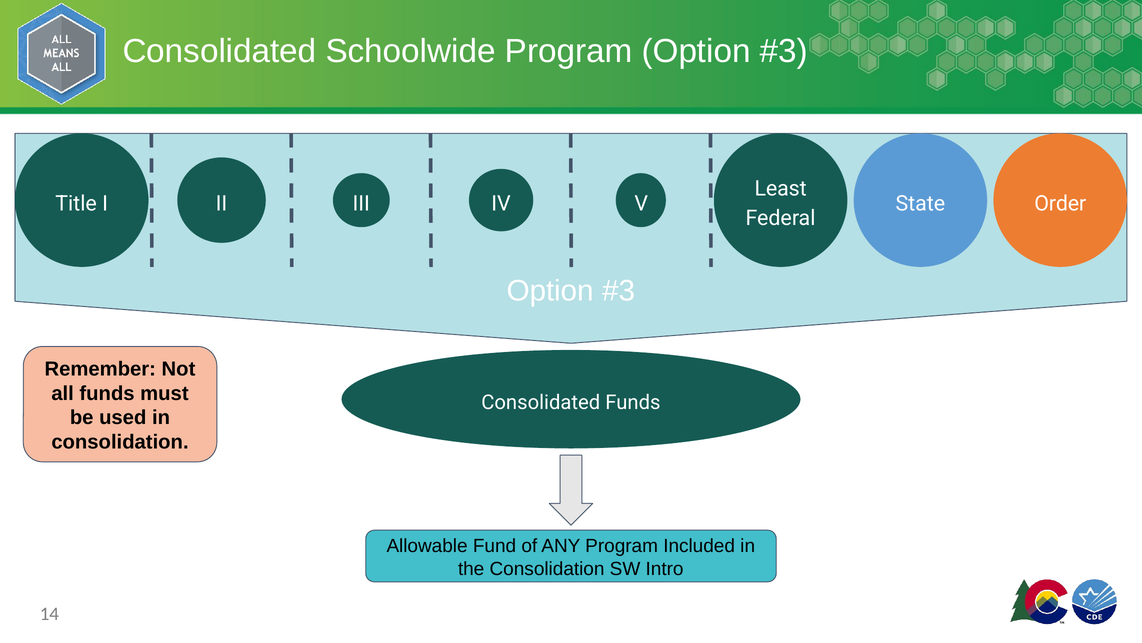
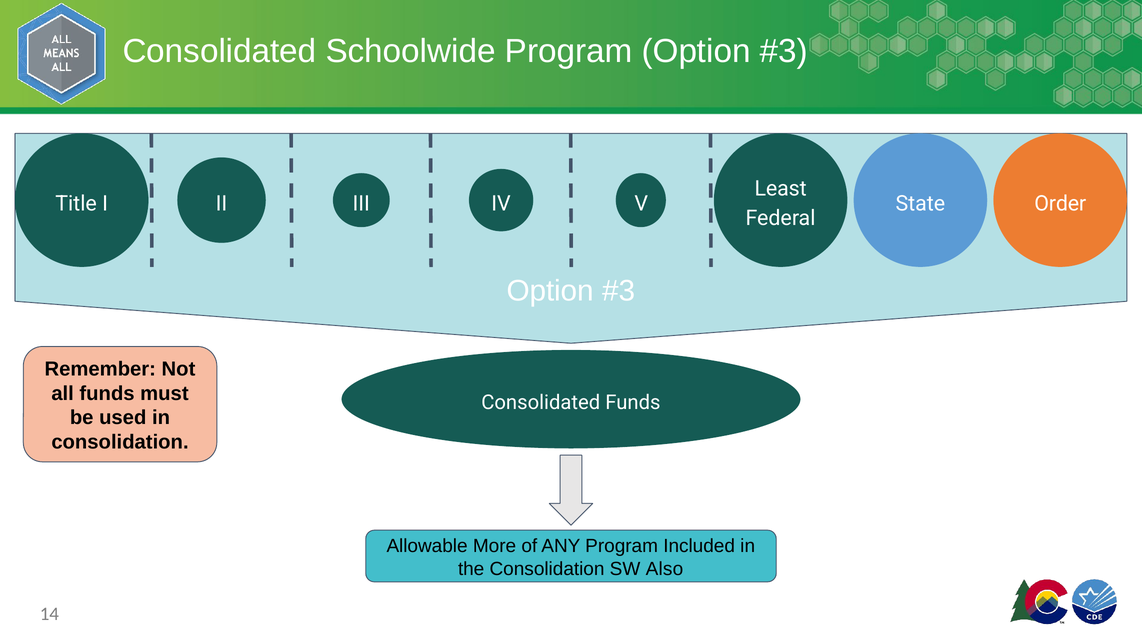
Fund: Fund -> More (495, 545)
Intro: Intro -> Also (664, 568)
